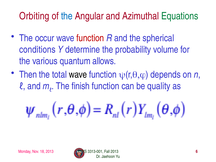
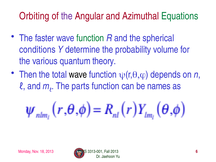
the colour: blue -> purple (67, 16)
occur: occur -> faster (45, 38)
function colour: red -> green (90, 38)
allows: allows -> theory (104, 61)
finish: finish -> parts (81, 86)
quality: quality -> names (159, 86)
